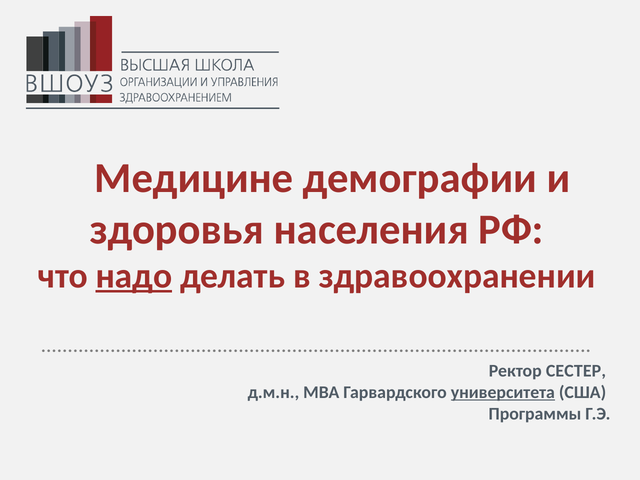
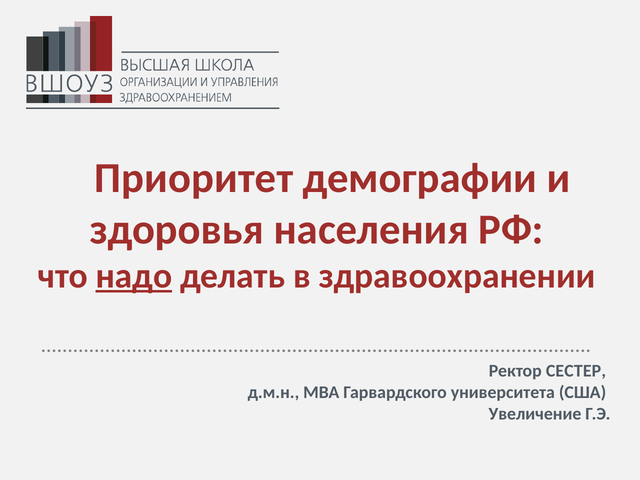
Медицине: Медицине -> Приоритет (194, 178)
университета underline: present -> none (503, 392)
Программы: Программы -> Увеличение (535, 414)
